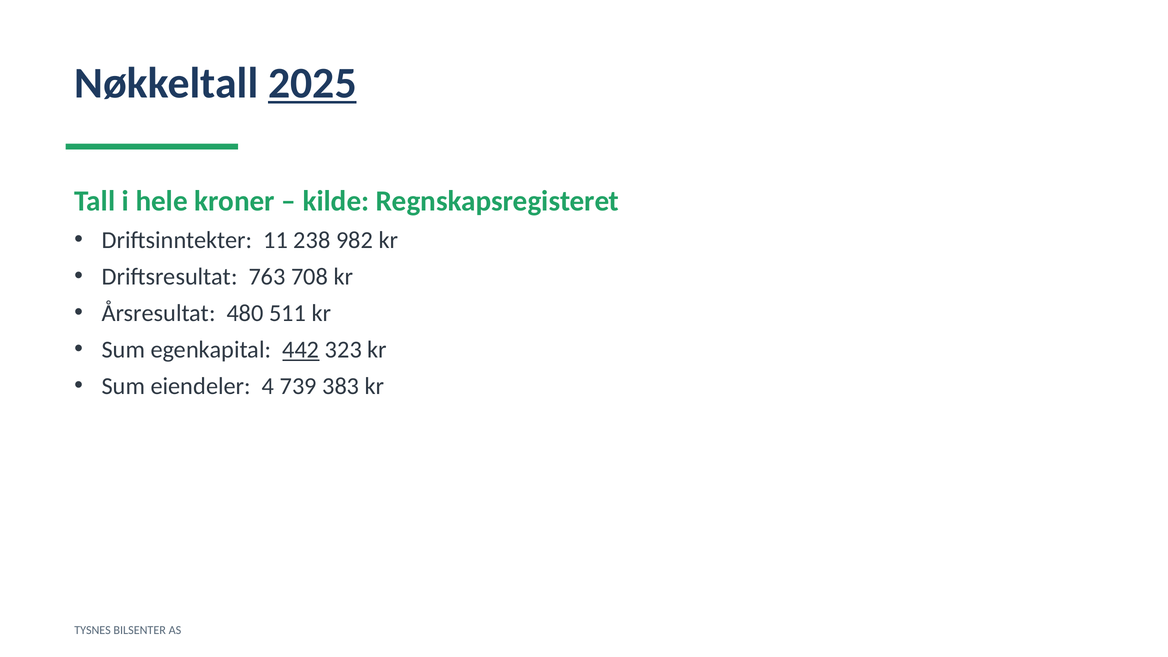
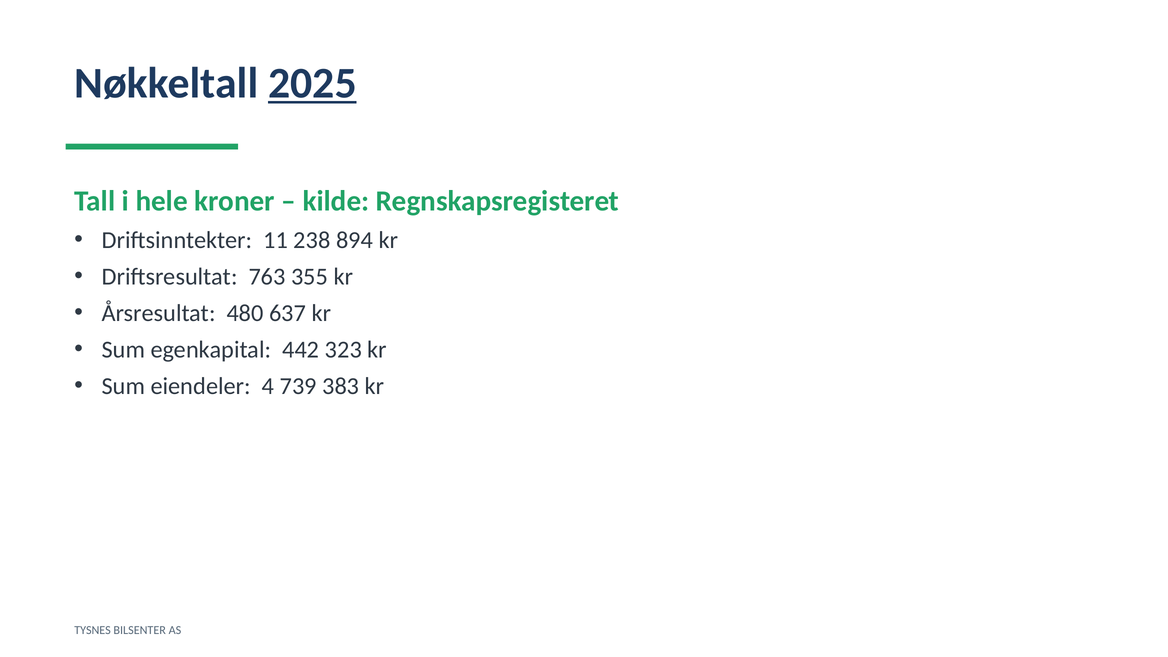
982: 982 -> 894 (354, 240)
708: 708 -> 355 (310, 277)
511: 511 -> 637 (288, 313)
442 underline: present -> none (301, 350)
